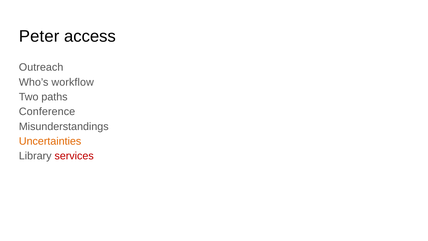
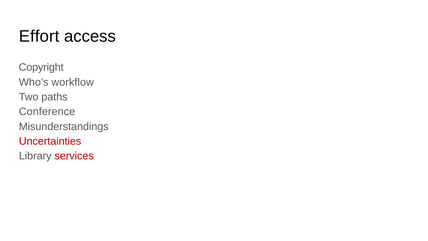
Peter: Peter -> Effort (39, 36)
Outreach: Outreach -> Copyright (41, 67)
Uncertainties colour: orange -> red (50, 141)
